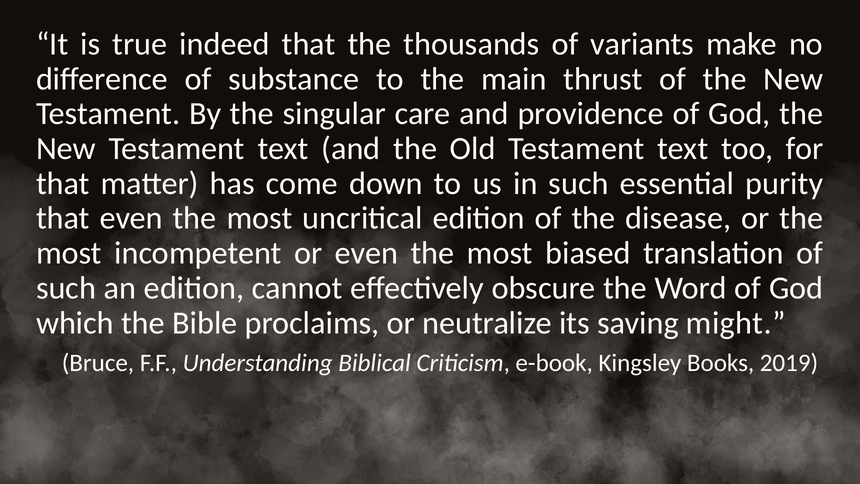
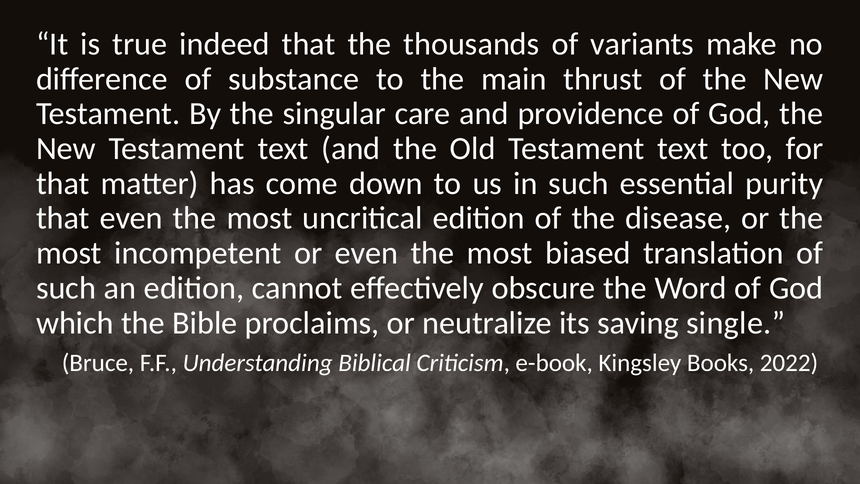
might: might -> single (736, 323)
2019: 2019 -> 2022 (789, 363)
